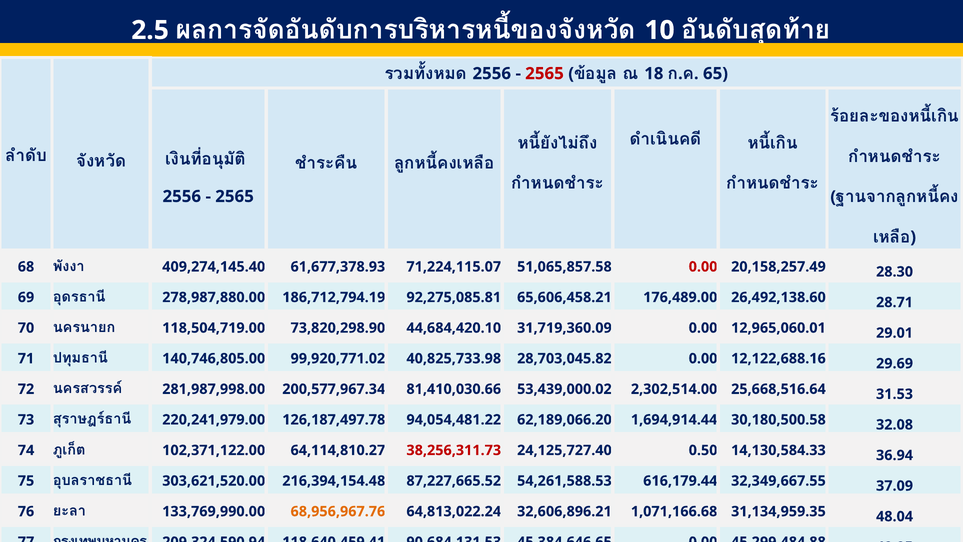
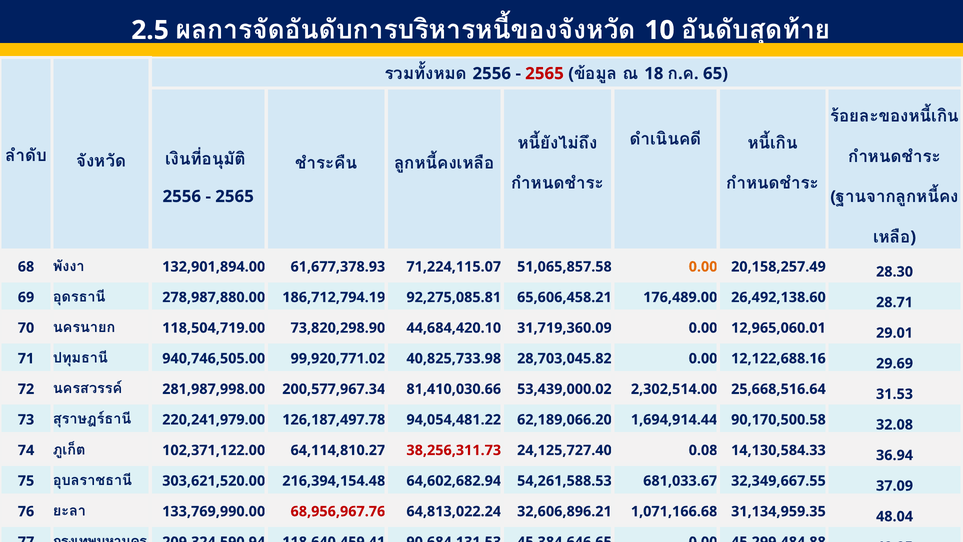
409,274,145.40: 409,274,145.40 -> 132,901,894.00 (214, 267)
0.00 colour: red -> orange (703, 267)
140,746,805.00: 140,746,805.00 -> 940,746,505.00 (214, 358)
30,180,500.58: 30,180,500.58 -> 90,170,500.58 (778, 419)
0.50: 0.50 -> 0.08 (703, 450)
87,227,665.52: 87,227,665.52 -> 64,602,682.94 (454, 481)
616,179.44: 616,179.44 -> 681,033.67 (680, 481)
68,956,967.76 colour: orange -> red (338, 511)
